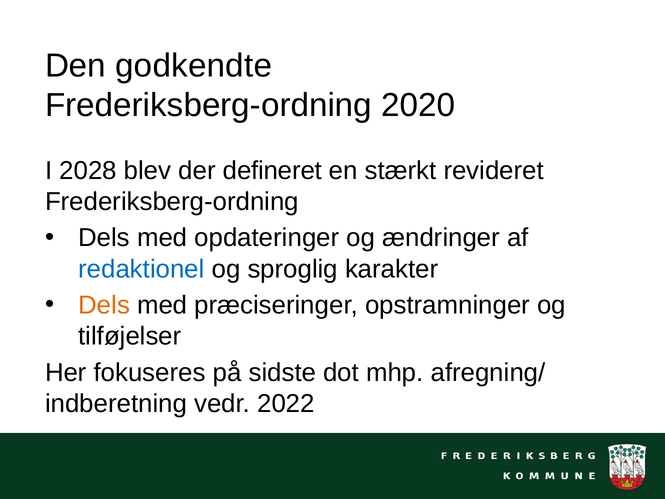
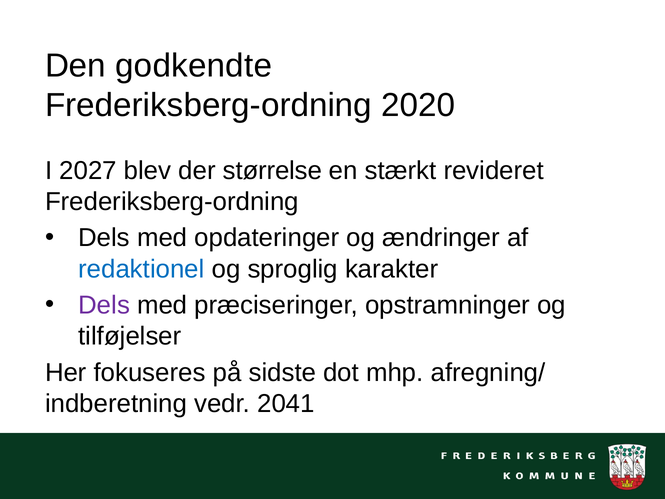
2028: 2028 -> 2027 (88, 171)
defineret: defineret -> størrelse (272, 171)
Dels colour: orange -> purple (104, 305)
2022: 2022 -> 2041 (286, 403)
